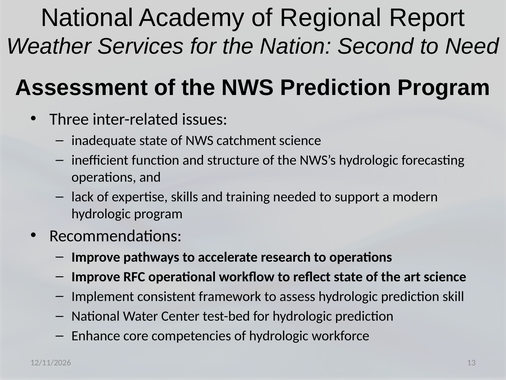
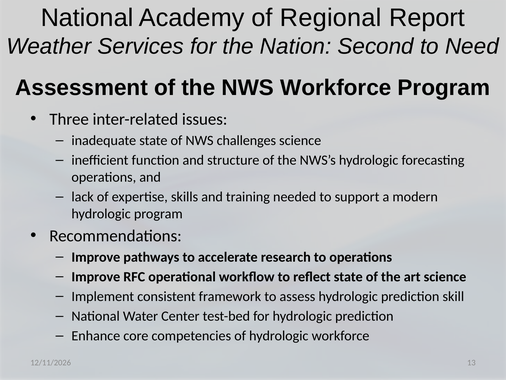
NWS Prediction: Prediction -> Workforce (336, 88)
catchment: catchment -> challenges (246, 140)
